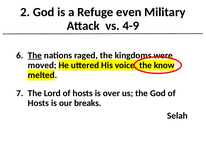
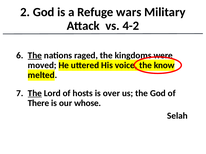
even: even -> wars (129, 12)
4-9: 4-9 -> 4-2 (131, 26)
The underline: none -> present (35, 93)
Hosts: Hosts -> There (38, 103)
breaks: breaks -> whose (88, 103)
